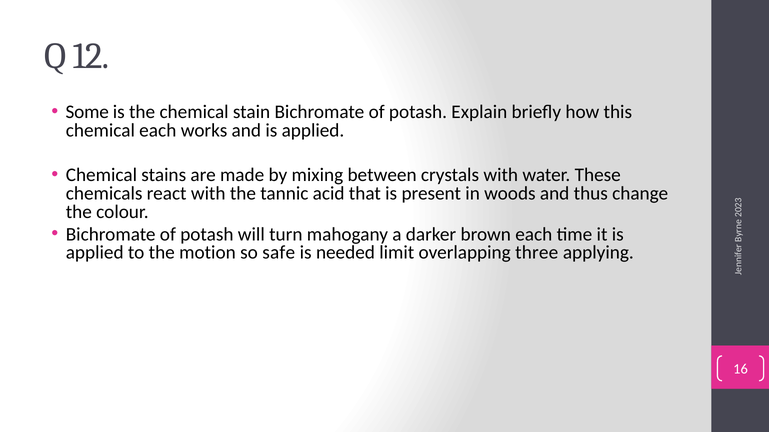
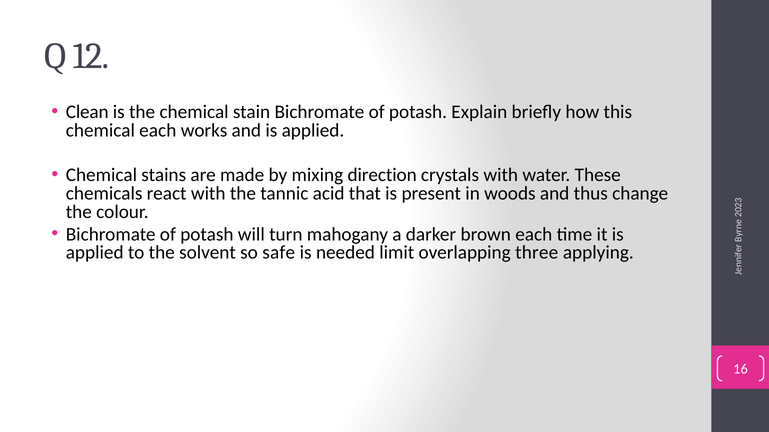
Some: Some -> Clean (87, 112)
between: between -> direction (382, 175)
motion: motion -> solvent (207, 253)
